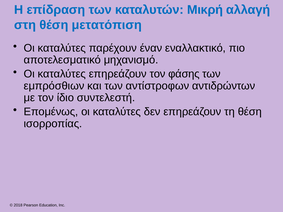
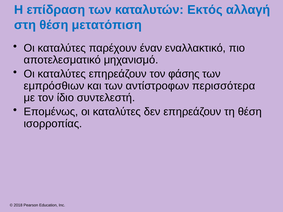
Μικρή: Μικρή -> Εκτός (205, 10)
αντιδρώντων: αντιδρώντων -> περισσότερα (224, 86)
